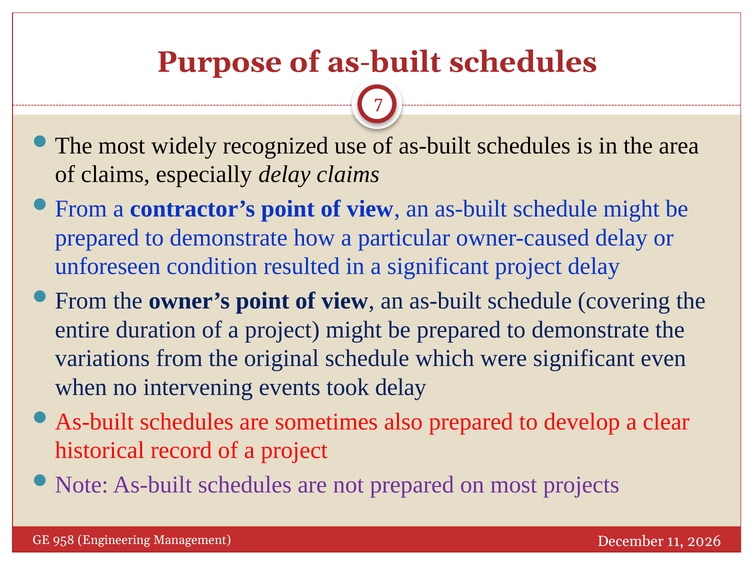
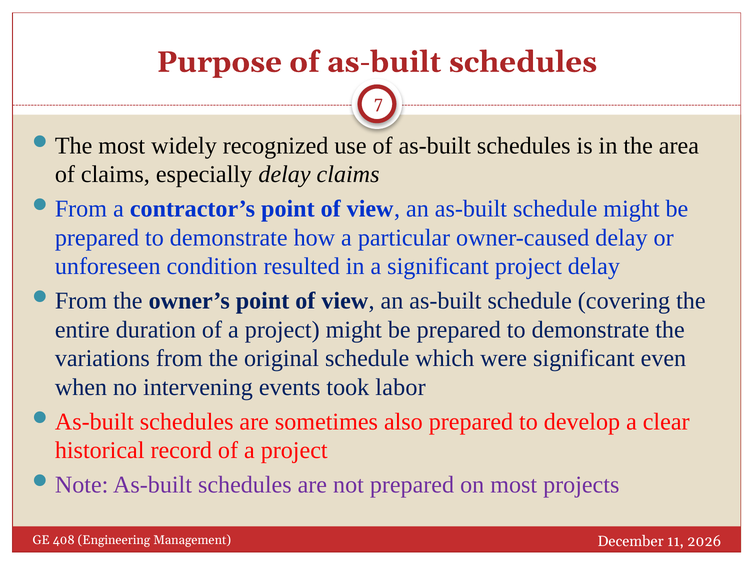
took delay: delay -> labor (401, 388)
958: 958 -> 408 (64, 541)
